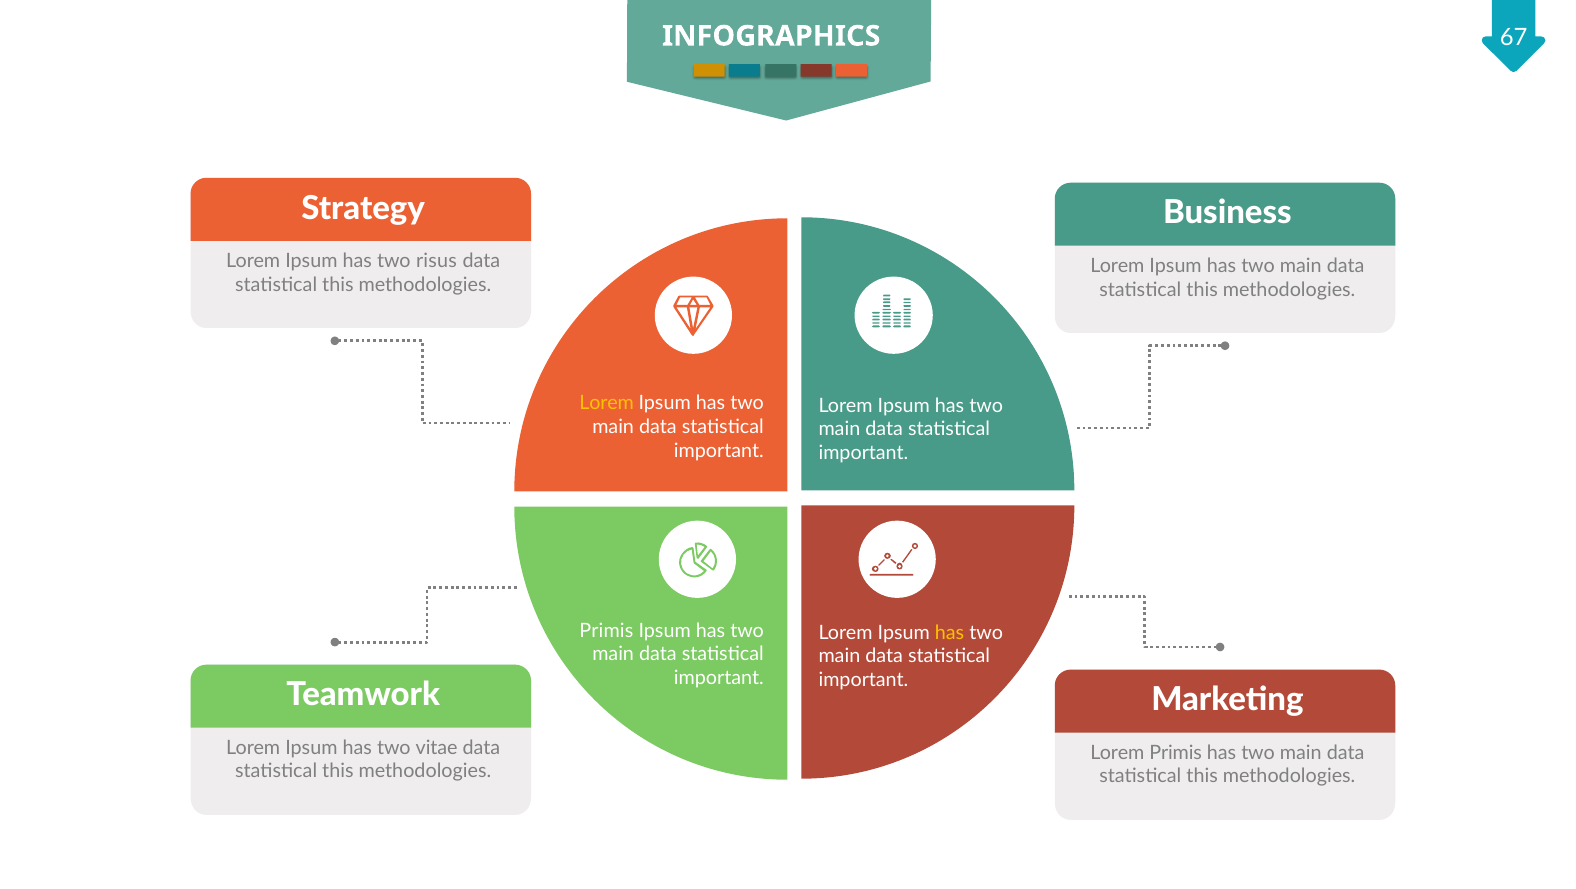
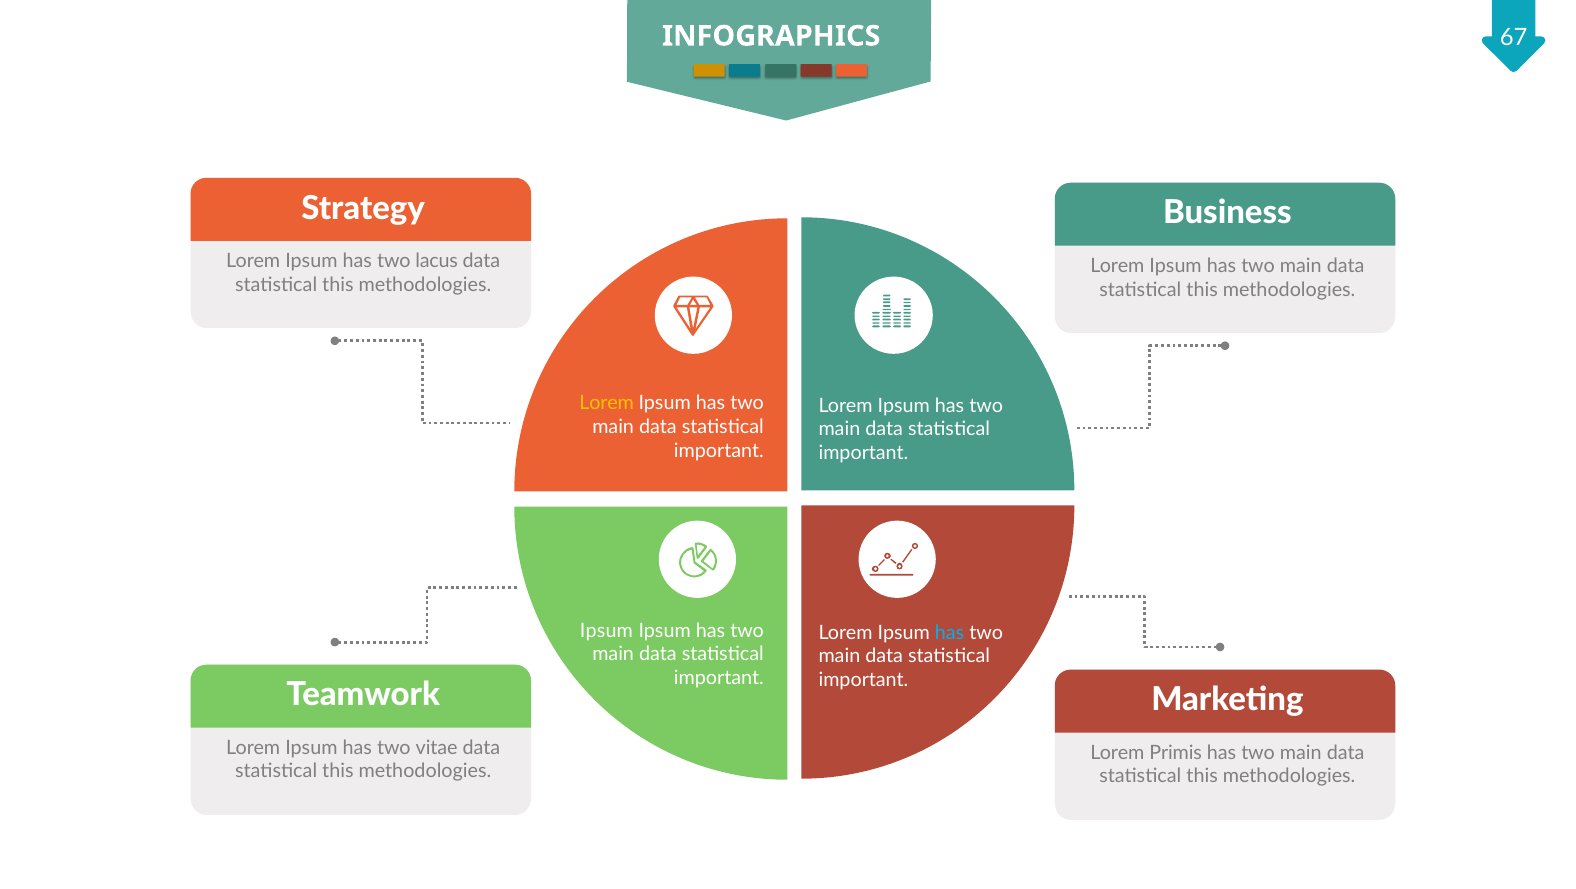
risus: risus -> lacus (437, 261)
Primis: Primis -> Ipsum (606, 630)
has colour: yellow -> light blue (950, 633)
